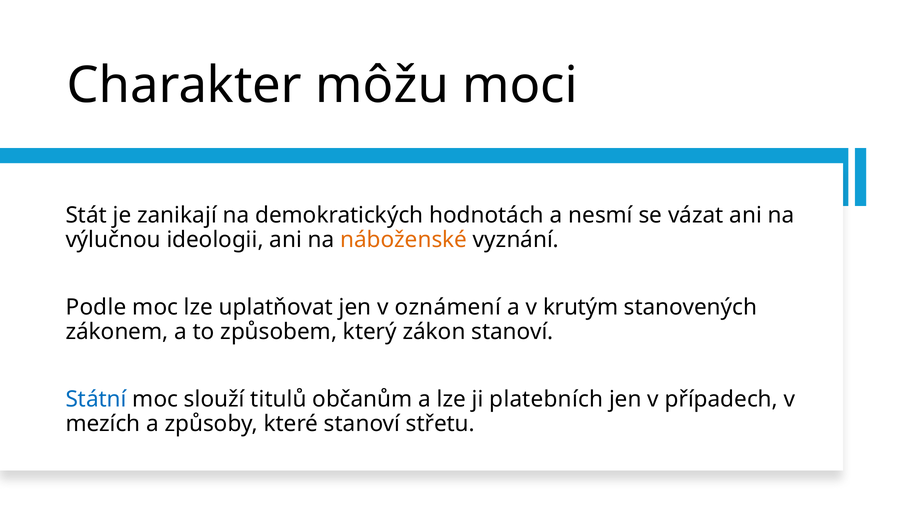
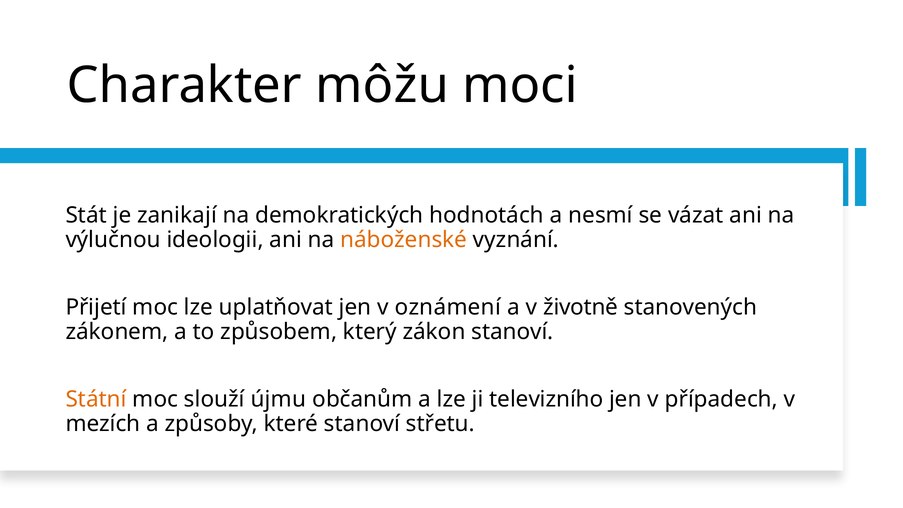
Podle: Podle -> Přijetí (96, 307)
krutým: krutým -> životně (581, 307)
Státní colour: blue -> orange (96, 399)
titulů: titulů -> újmu (278, 399)
platebních: platebních -> televizního (546, 399)
